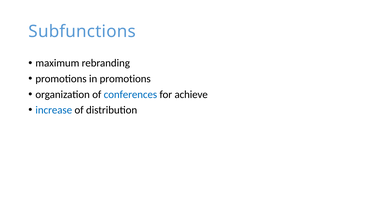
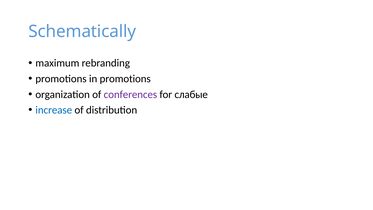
Subfunctions: Subfunctions -> Schematically (82, 31)
conferences colour: blue -> purple (130, 94)
achieve: achieve -> слабые (191, 94)
